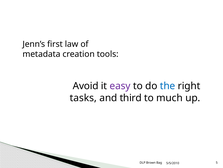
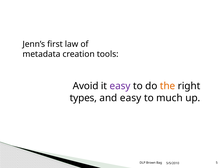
the colour: blue -> orange (168, 86)
tasks: tasks -> types (83, 97)
and third: third -> easy (131, 97)
